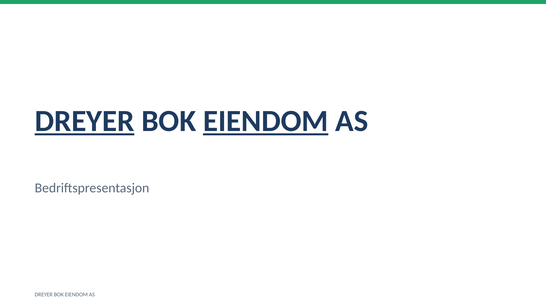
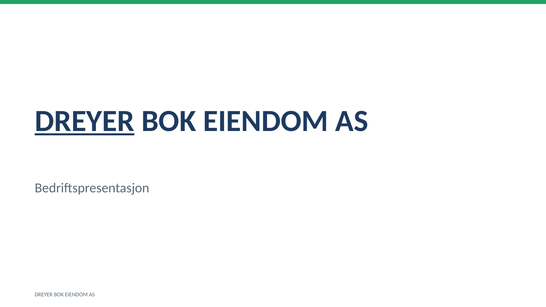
EIENDOM underline: present -> none (266, 121)
